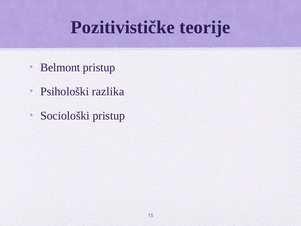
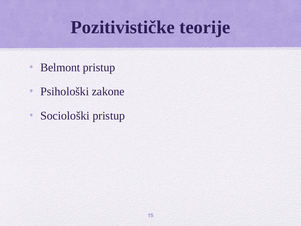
razlika: razlika -> zakone (108, 91)
